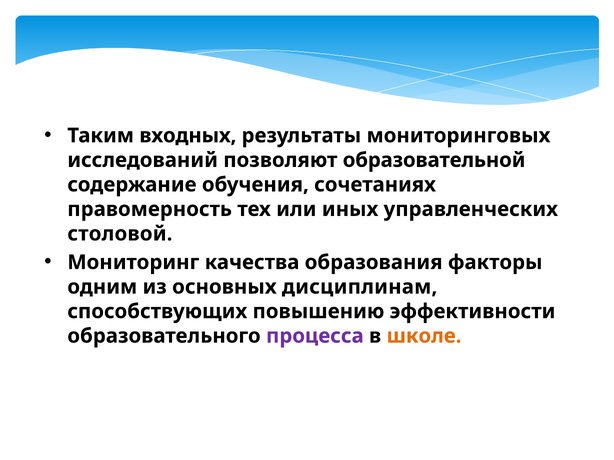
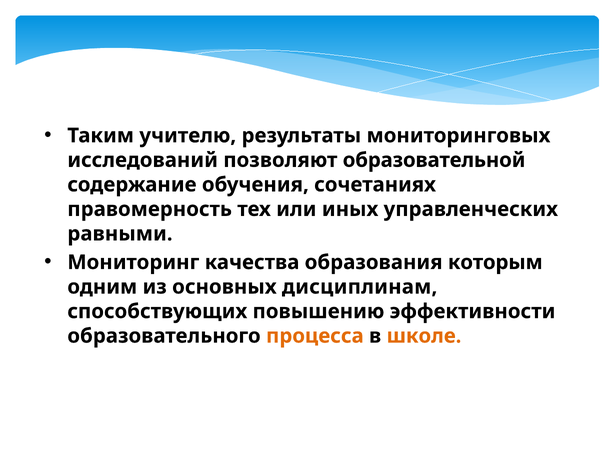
входных: входных -> учителю (188, 136)
столовой: столовой -> равными (120, 234)
факторы: факторы -> которым (495, 263)
процесса colour: purple -> orange (315, 336)
